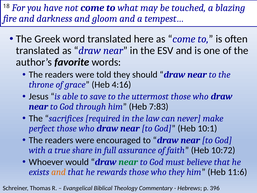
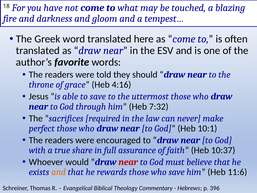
7:83: 7:83 -> 7:32 (159, 106)
10:72: 10:72 -> 10:37 (223, 150)
near colour: green -> red (128, 162)
who they: they -> save (177, 172)
